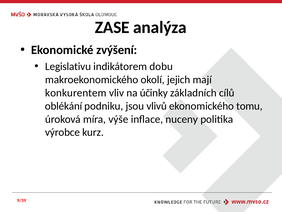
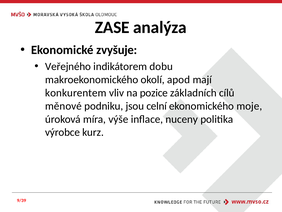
zvýšení: zvýšení -> zvyšuje (117, 50)
Legislativu: Legislativu -> Veřejného (68, 66)
jejich: jejich -> apod (179, 80)
účinky: účinky -> pozice (154, 93)
oblékání: oblékání -> měnové (63, 106)
vlivů: vlivů -> celní (157, 106)
tomu: tomu -> moje (249, 106)
